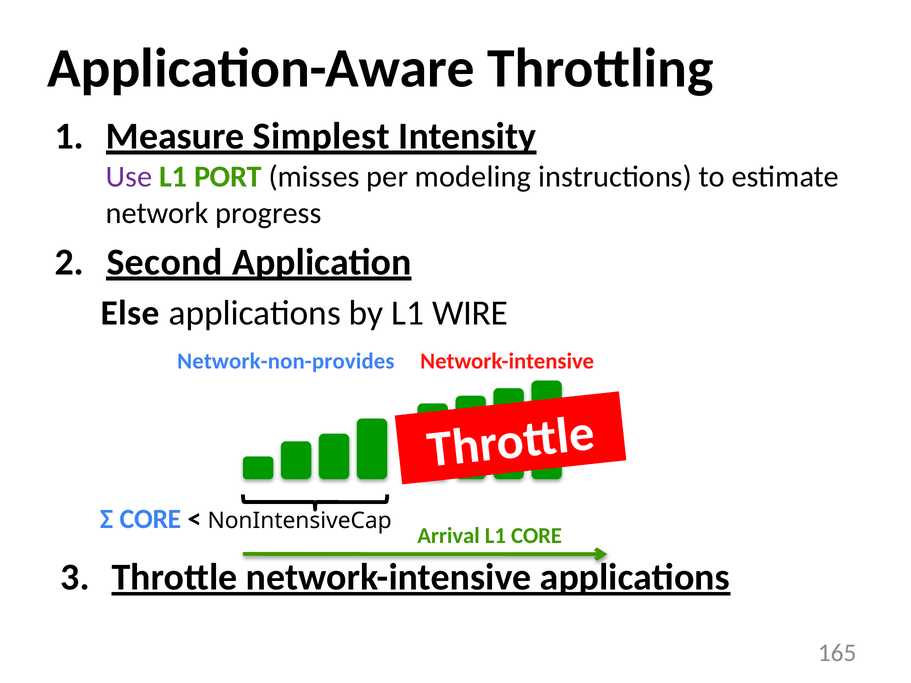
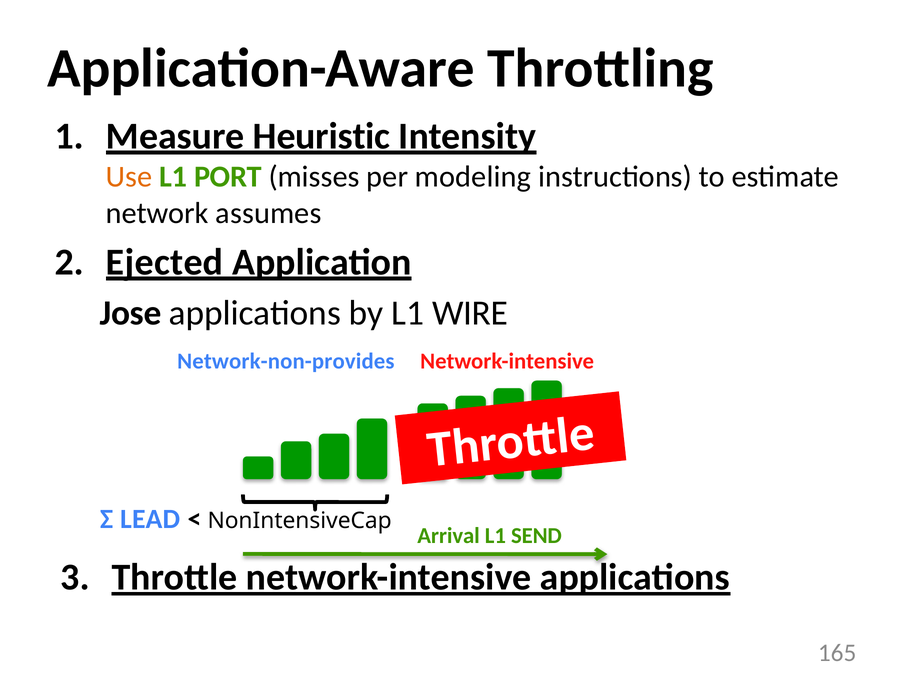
Simplest: Simplest -> Heuristic (322, 136)
Use colour: purple -> orange (129, 177)
progress: progress -> assumes (269, 213)
Second: Second -> Ejected (165, 262)
Else: Else -> Jose (131, 313)
Σ CORE: CORE -> LEAD (150, 519)
L1 CORE: CORE -> SEND (536, 536)
